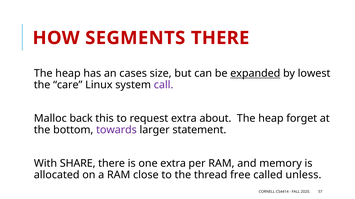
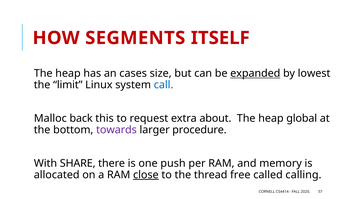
SEGMENTS THERE: THERE -> ITSELF (220, 38)
care: care -> limit (68, 85)
call colour: purple -> blue (164, 85)
forget: forget -> global (302, 119)
statement: statement -> procedure (199, 130)
one extra: extra -> push (173, 164)
close underline: none -> present (146, 175)
unless: unless -> calling (303, 175)
